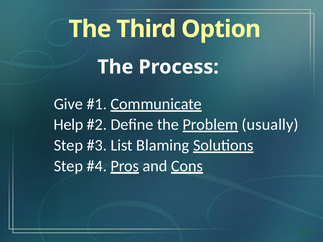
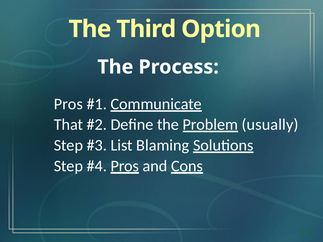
Give: Give -> Pros (68, 104)
Help: Help -> That (68, 125)
